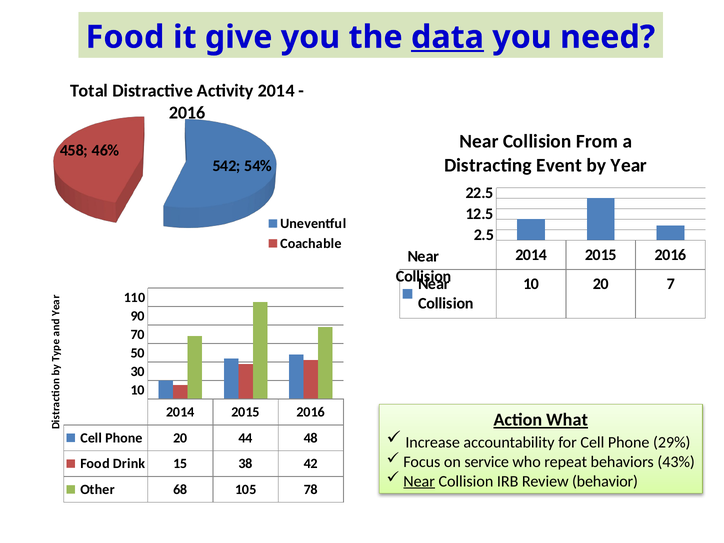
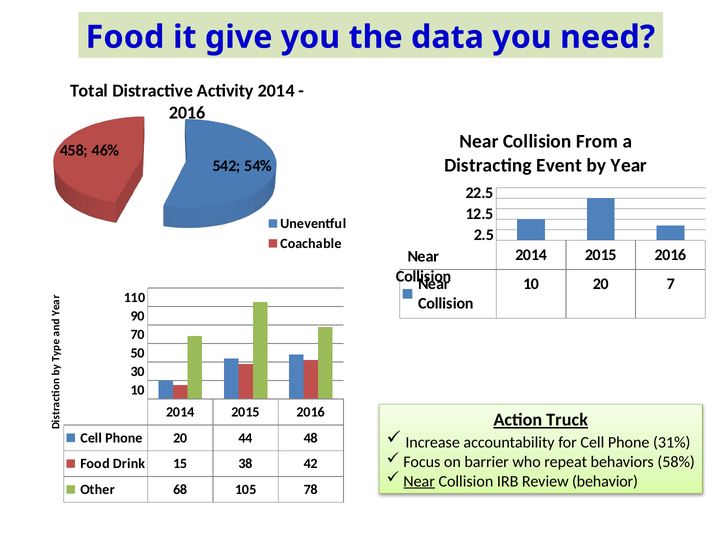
data underline: present -> none (447, 37)
What: What -> Truck (567, 420)
29%: 29% -> 31% (672, 442)
service: service -> barrier (487, 462)
43%: 43% -> 58% (676, 462)
